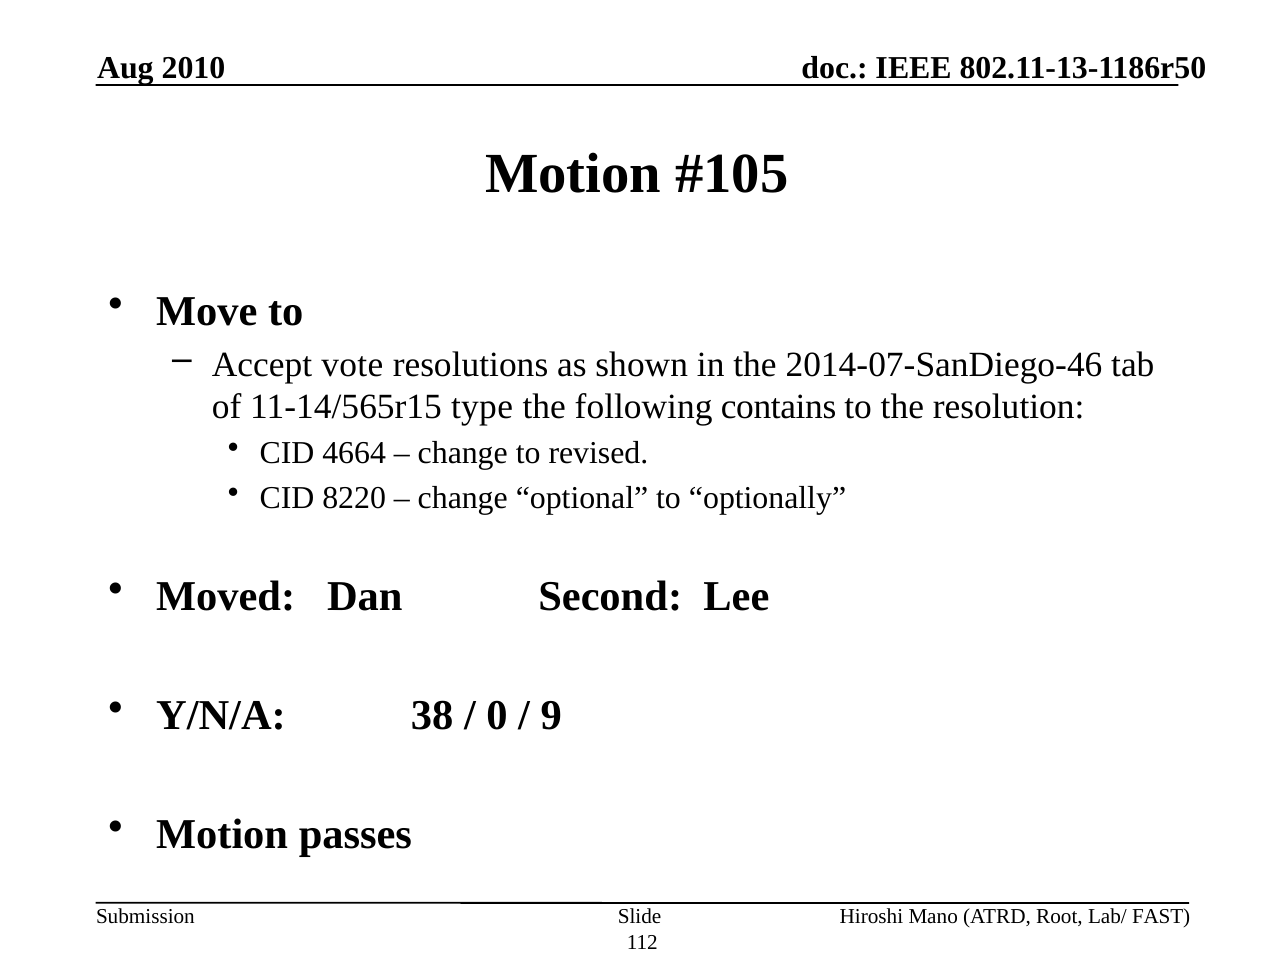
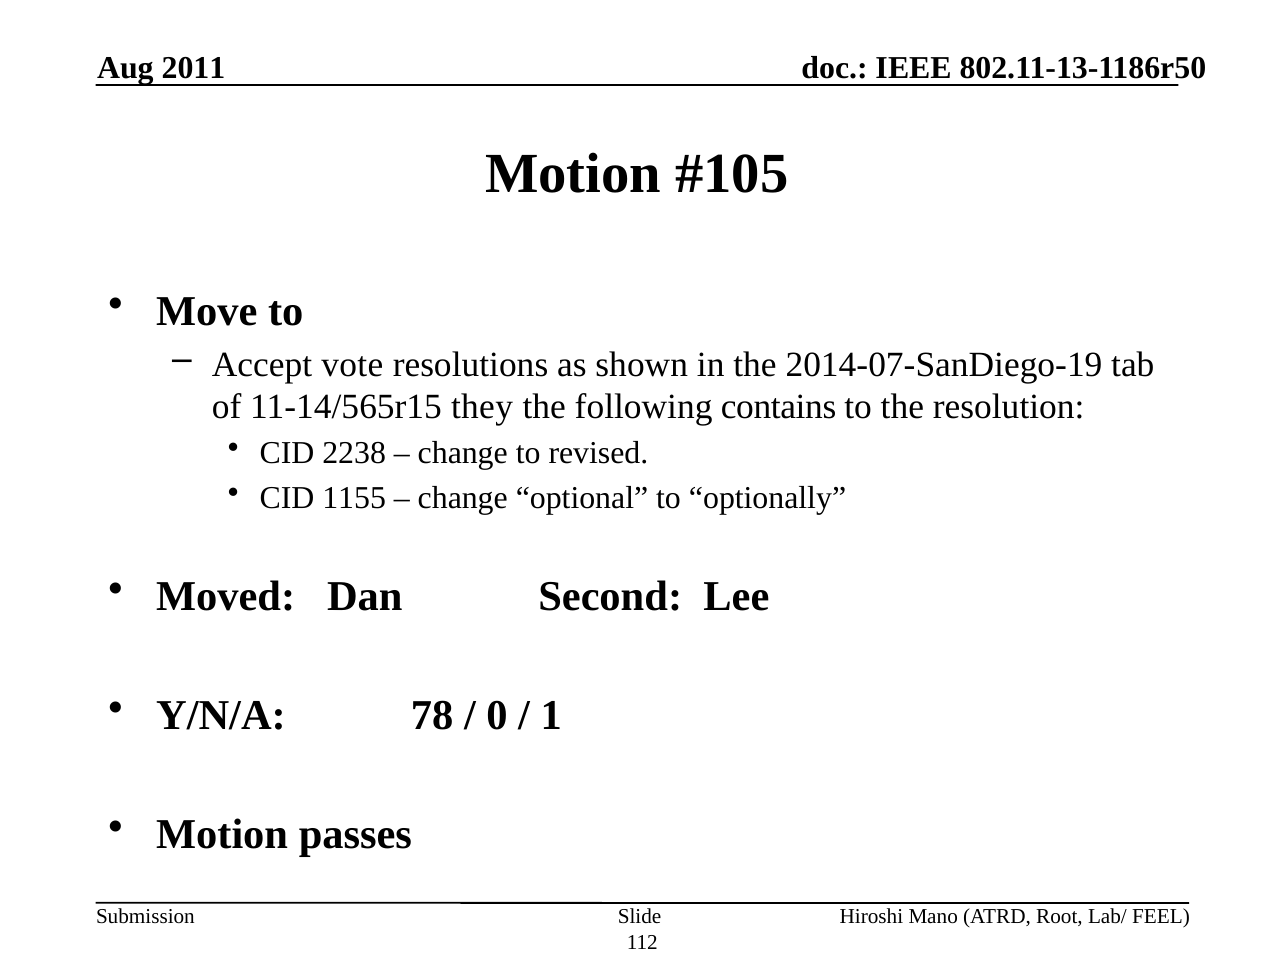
2010: 2010 -> 2011 (193, 68)
2014-07-SanDiego-46: 2014-07-SanDiego-46 -> 2014-07-SanDiego-19 (944, 364)
type: type -> they (482, 407)
4664: 4664 -> 2238 (354, 453)
8220: 8220 -> 1155 (354, 498)
38: 38 -> 78 (432, 715)
9: 9 -> 1 (551, 715)
FAST: FAST -> FEEL (1161, 916)
